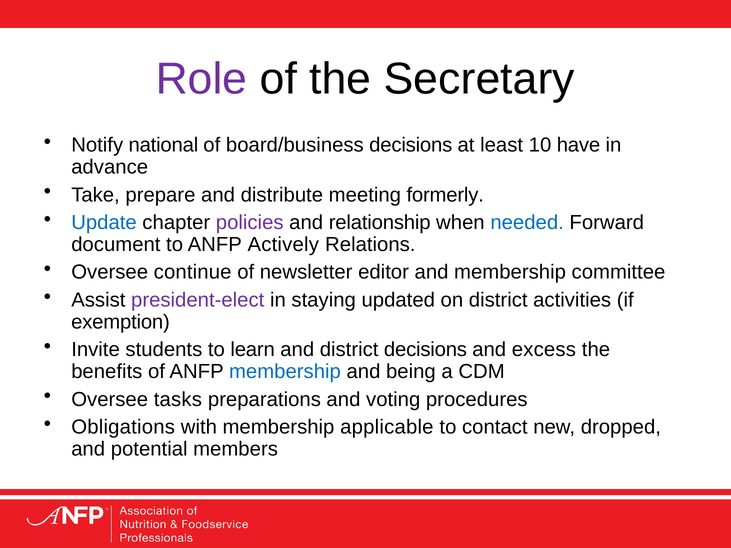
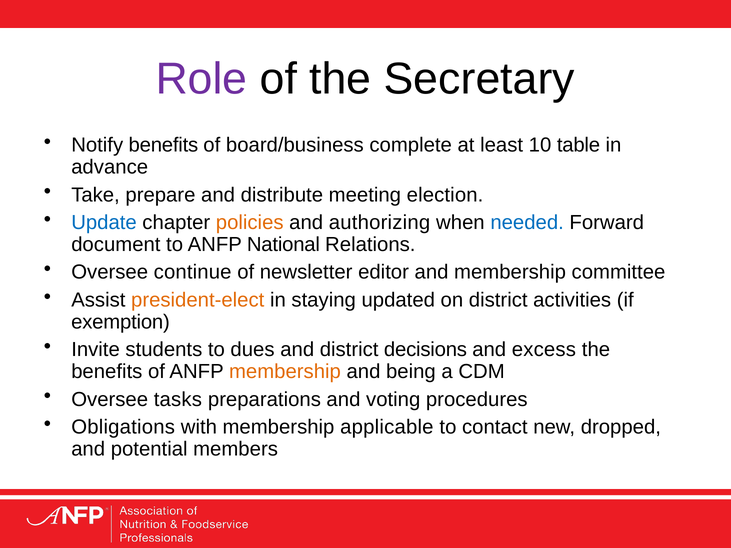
Notify national: national -> benefits (163, 145)
board/business decisions: decisions -> complete (411, 145)
have: have -> table (578, 145)
formerly: formerly -> election (445, 195)
policies colour: purple -> orange (250, 223)
relationship: relationship -> authorizing (379, 223)
Actively: Actively -> National (283, 245)
president-elect colour: purple -> orange (198, 300)
learn: learn -> dues (253, 350)
membership colour: blue -> orange (285, 372)
